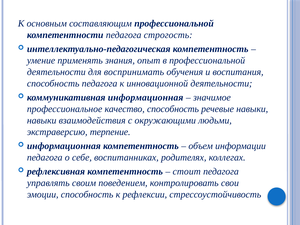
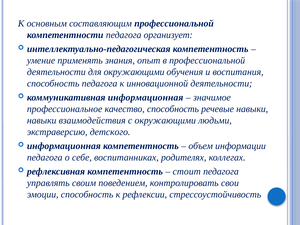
строгость: строгость -> организует (168, 35)
для воспринимать: воспринимать -> окружающими (134, 72)
терпение: терпение -> детского (110, 132)
